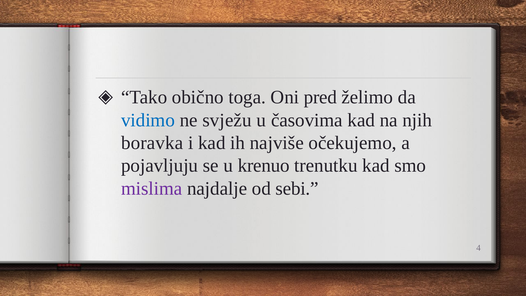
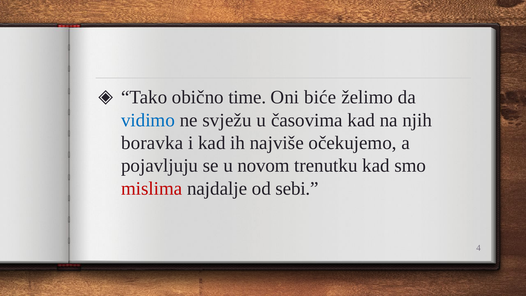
toga: toga -> time (247, 97)
pred: pred -> biće (320, 97)
krenuo: krenuo -> novom (264, 166)
mislima colour: purple -> red (152, 188)
